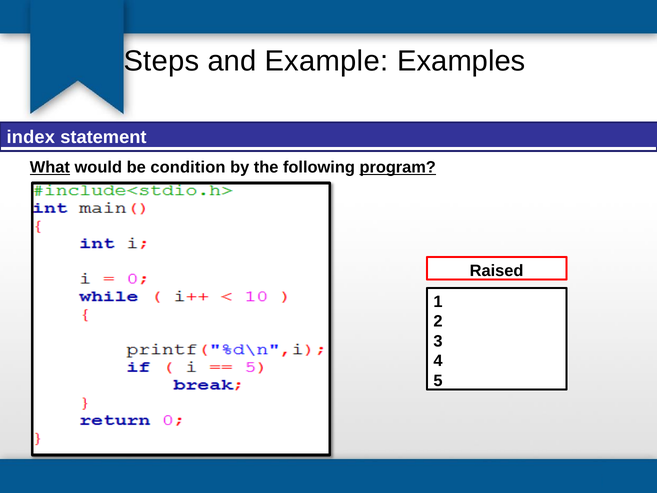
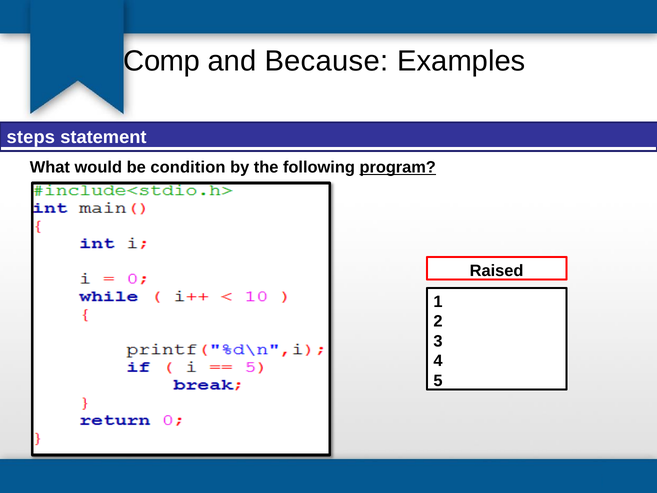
Steps: Steps -> Comp (162, 61)
Example: Example -> Because (326, 61)
index: index -> steps (31, 137)
What underline: present -> none (50, 167)
